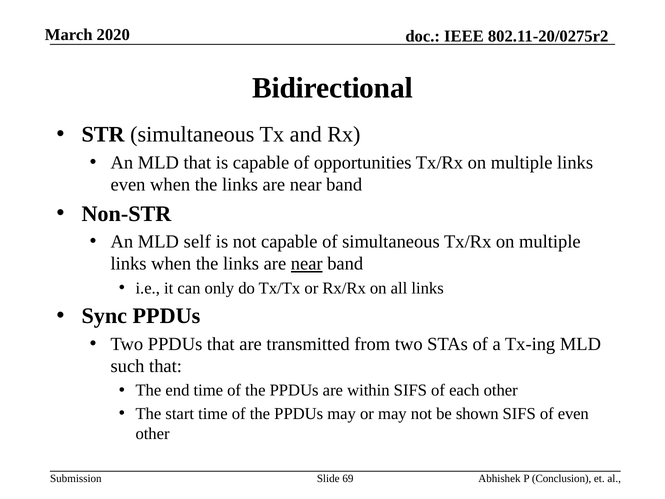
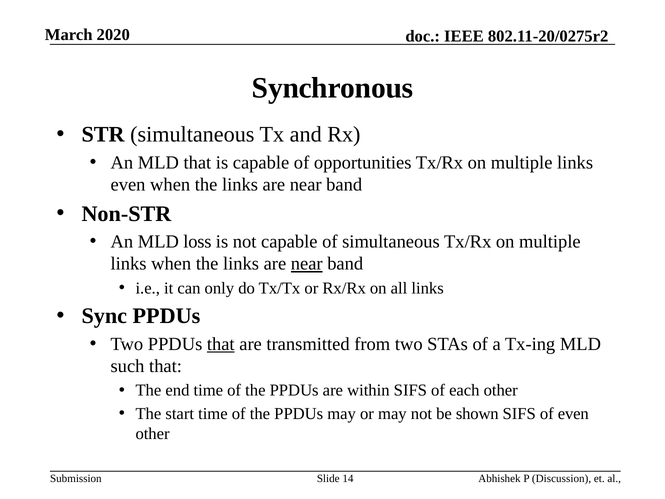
Bidirectional: Bidirectional -> Synchronous (333, 88)
self: self -> loss (197, 241)
that underline: none -> present (221, 344)
69: 69 -> 14 (348, 478)
Conclusion: Conclusion -> Discussion (562, 478)
